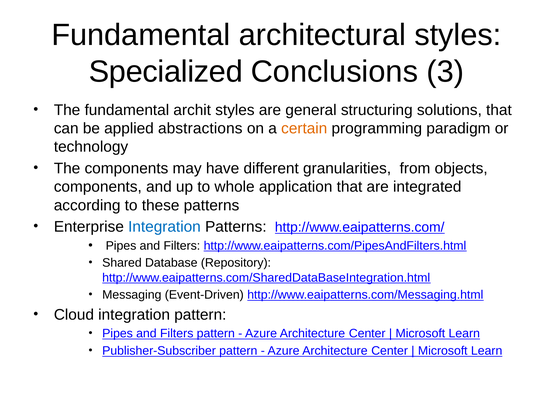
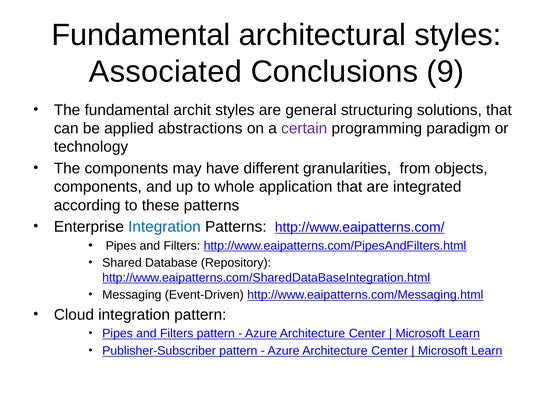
Specialized: Specialized -> Associated (165, 72)
3: 3 -> 9 (445, 72)
certain colour: orange -> purple (304, 128)
